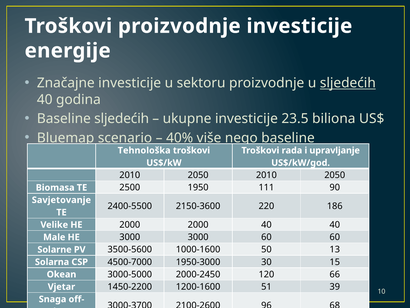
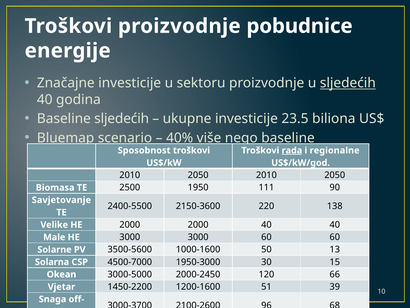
proizvodnje investicije: investicije -> pobudnice (300, 26)
Tehnološka: Tehnološka -> Sposobnost (144, 150)
rada underline: none -> present (292, 150)
upravljanje: upravljanje -> regionalne (335, 150)
186: 186 -> 138 (335, 206)
